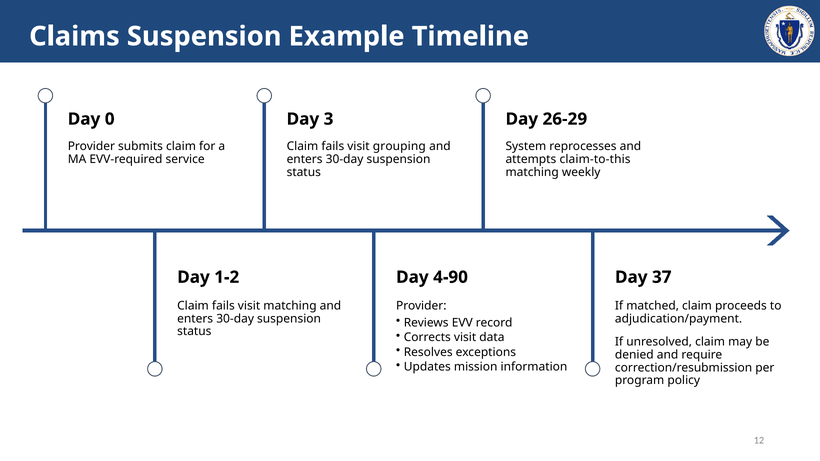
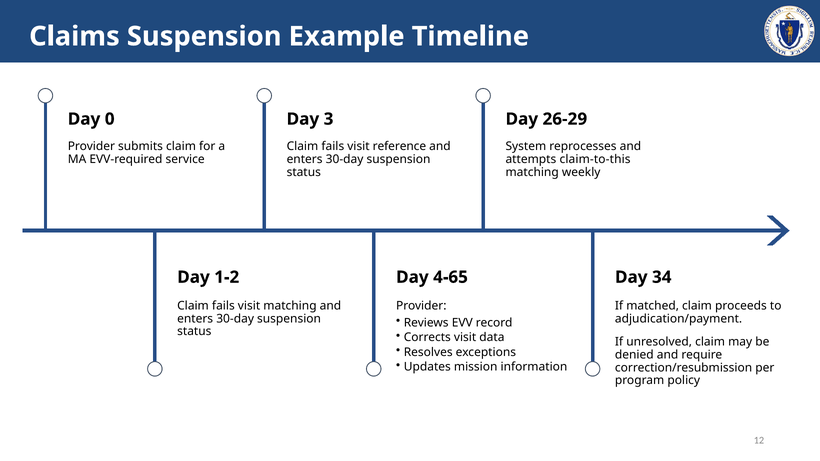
grouping: grouping -> reference (399, 146)
4-90: 4-90 -> 4-65 (451, 277)
37: 37 -> 34 (662, 277)
